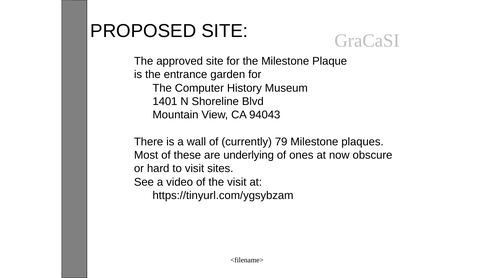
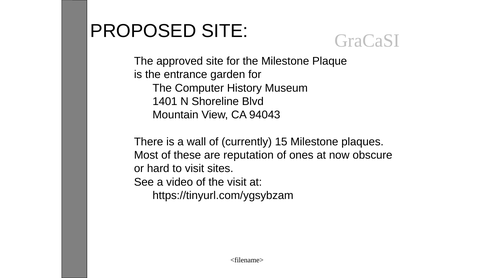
79: 79 -> 15 (281, 142)
underlying: underlying -> reputation (249, 155)
